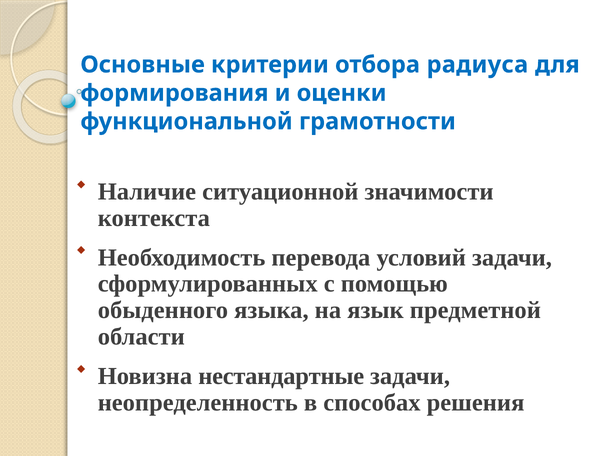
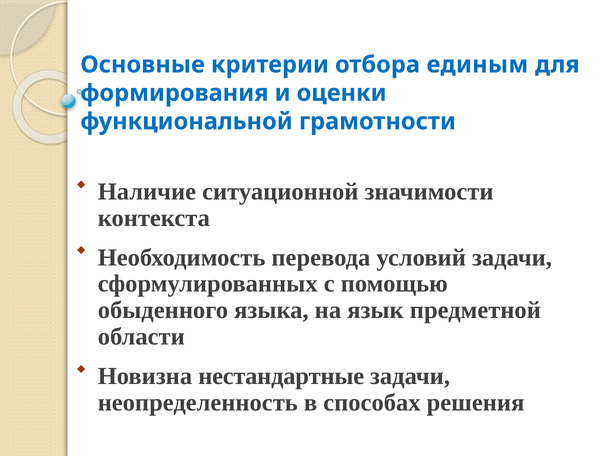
радиуса: радиуса -> единым (477, 65)
